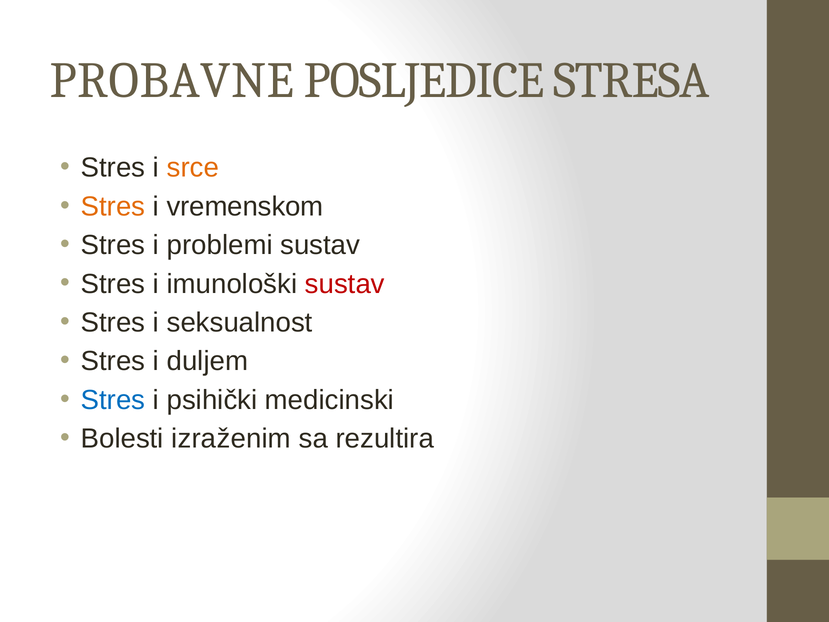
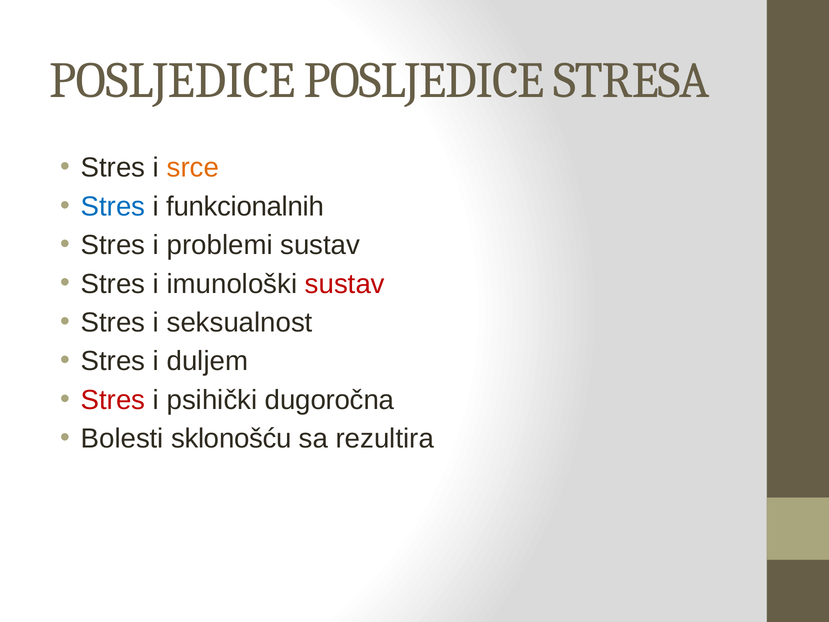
PROBAVNE: PROBAVNE -> POSLJEDICE (173, 80)
Stres colour: orange -> blue (113, 206)
vremenskom: vremenskom -> funkcionalnih (245, 206)
Stres colour: blue -> red (113, 400)
medicinski: medicinski -> dugoročna (330, 400)
izraženim: izraženim -> sklonošću (231, 438)
